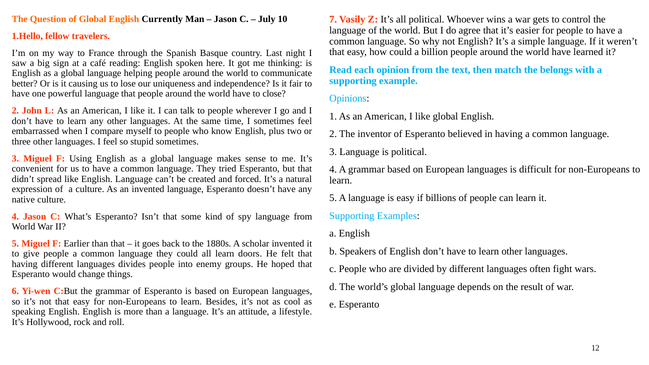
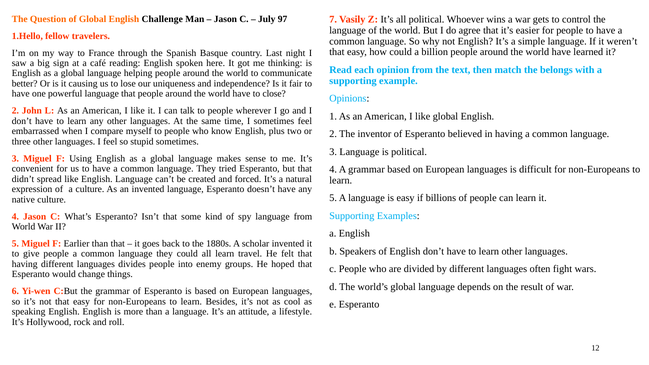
Currently: Currently -> Challenge (162, 19)
10: 10 -> 97 (283, 19)
doors: doors -> travel (250, 254)
